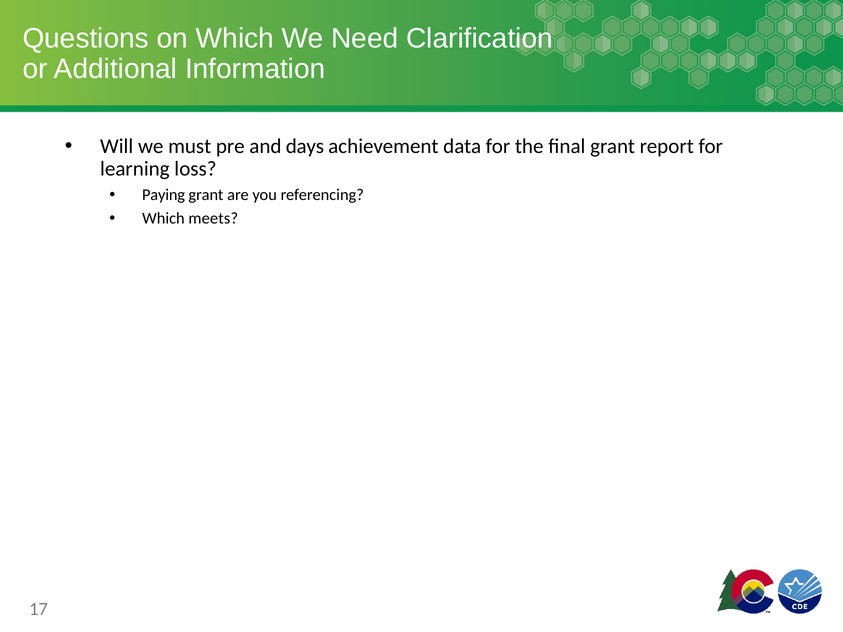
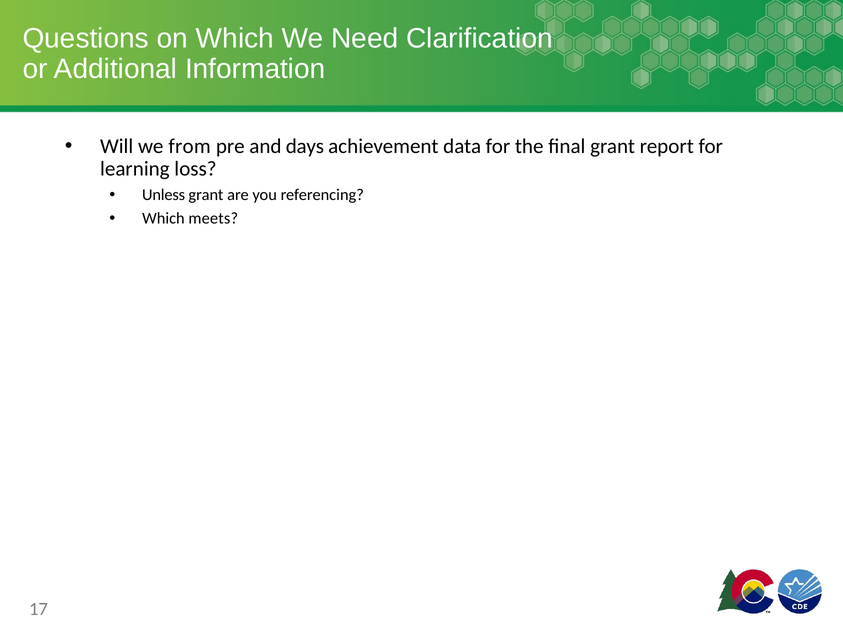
must: must -> from (190, 146)
Paying: Paying -> Unless (164, 195)
